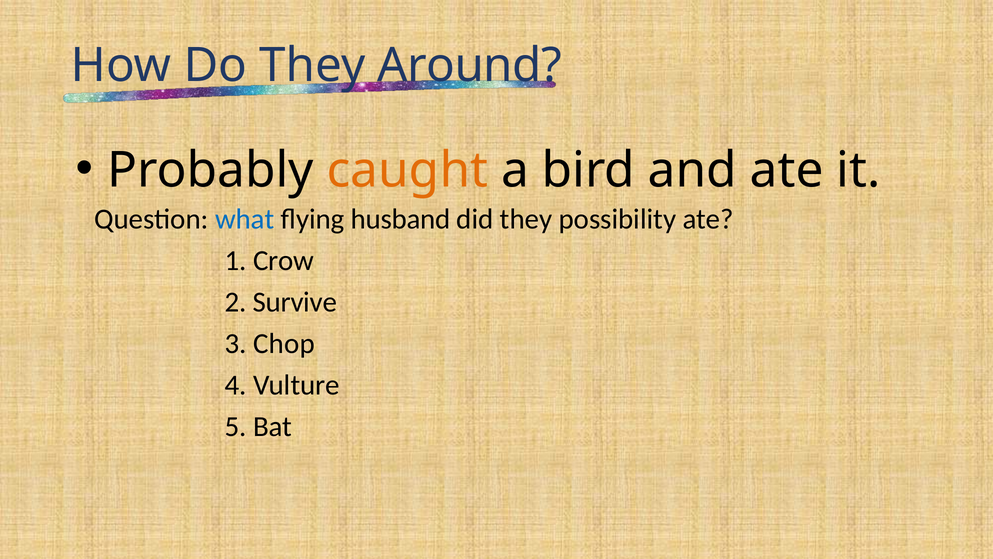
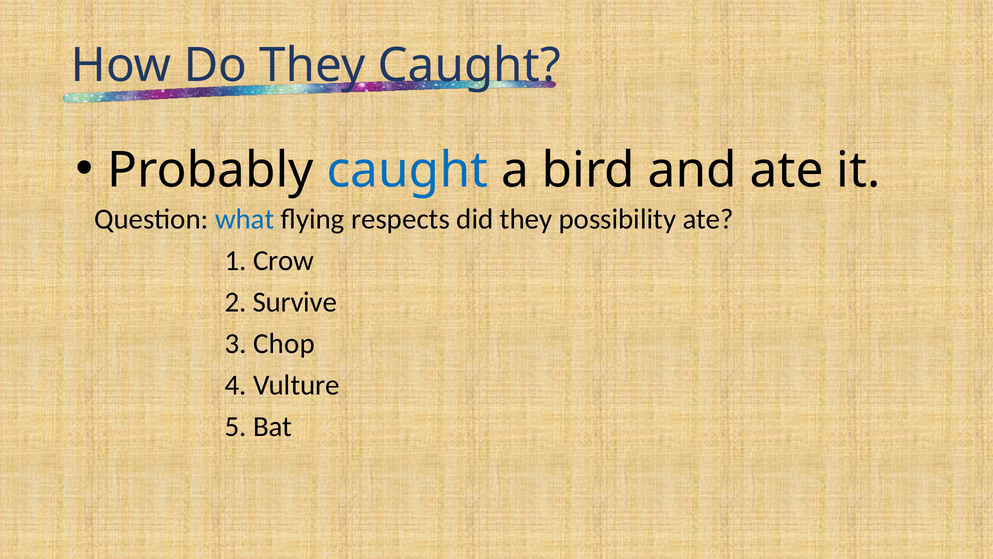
They Around: Around -> Caught (469, 65)
caught colour: orange -> blue (407, 170)
husband: husband -> respects (400, 219)
